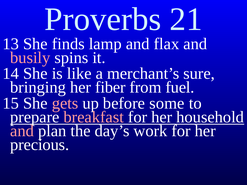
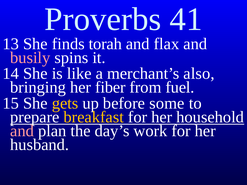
21: 21 -> 41 (186, 19)
lamp: lamp -> torah (105, 44)
sure: sure -> also (199, 74)
gets colour: pink -> yellow (65, 103)
breakfast colour: pink -> yellow (94, 117)
precious: precious -> husband (40, 145)
